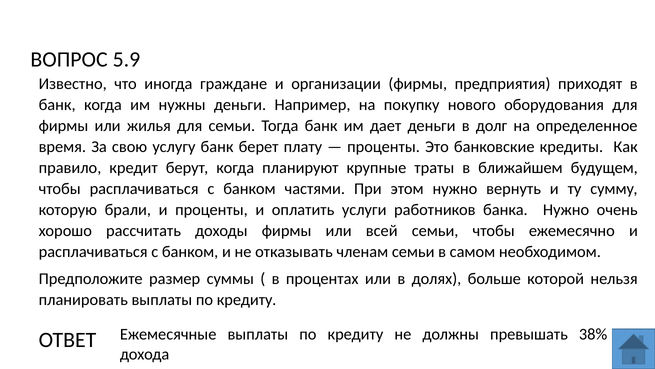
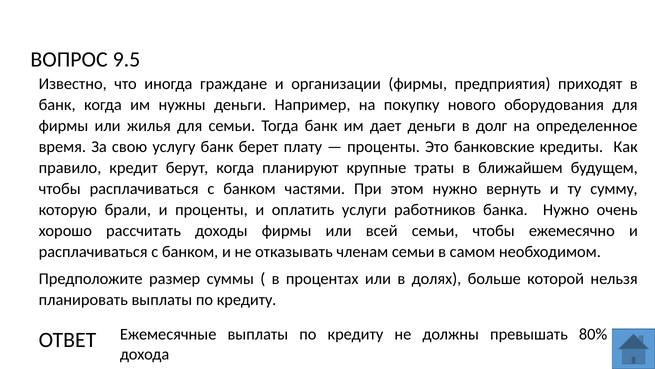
5.9: 5.9 -> 9.5 (126, 60)
38%: 38% -> 80% (593, 334)
